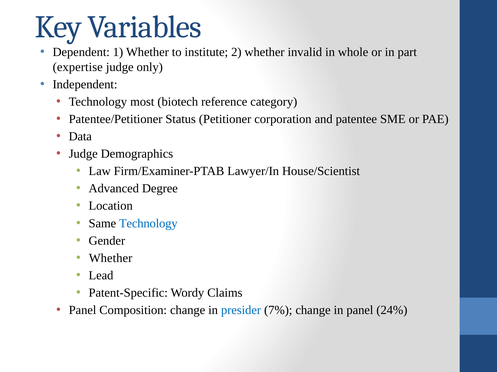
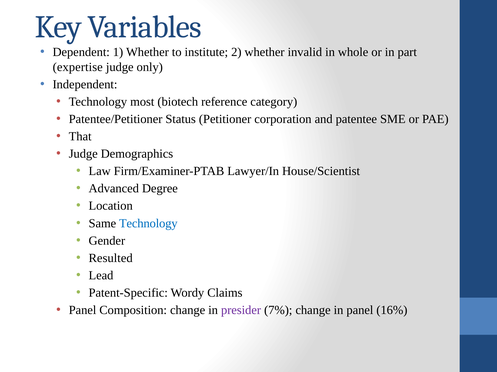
Data: Data -> That (80, 137)
Whether: Whether -> Resulted (111, 258)
presider colour: blue -> purple (241, 311)
24%: 24% -> 16% (392, 311)
